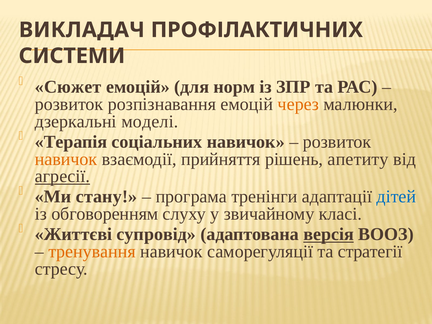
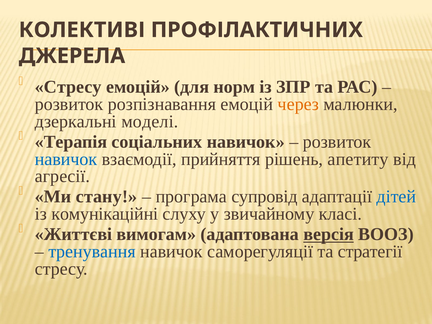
ВИКЛАДАЧ: ВИКЛАДАЧ -> КОЛЕКТИВІ (82, 30)
СИСТЕМИ: СИСТЕМИ -> ДЖЕРЕЛА (72, 56)
Сюжет: Сюжет -> Стресу (68, 87)
навичок colour: orange -> blue (66, 159)
агресії underline: present -> none (62, 176)
тренінги: тренінги -> супровід (264, 197)
обговоренням: обговоренням -> комунікаційні (105, 214)
супровід: супровід -> вимогам (156, 234)
тренування colour: orange -> blue (92, 252)
